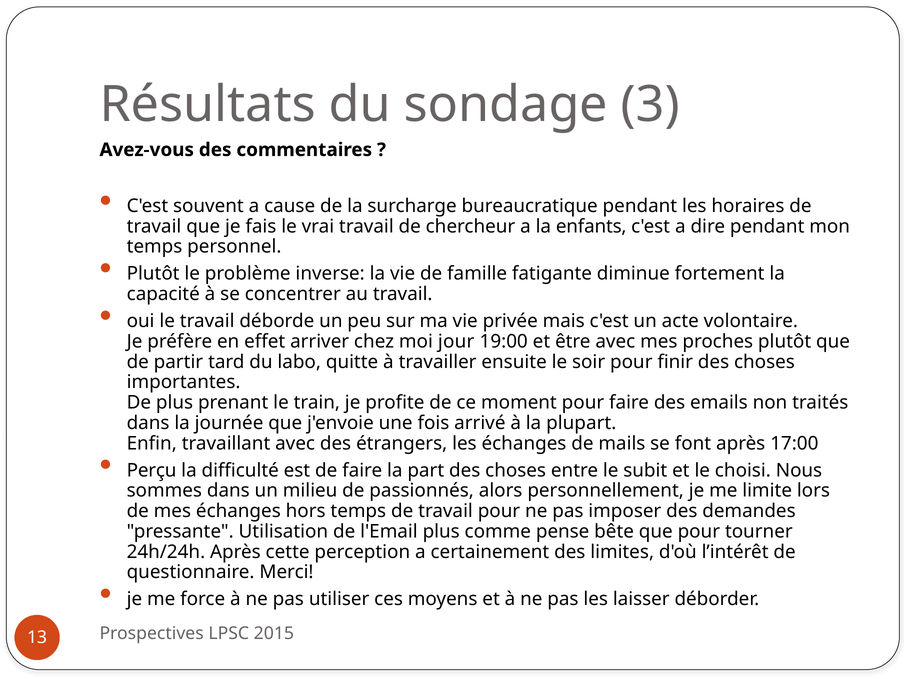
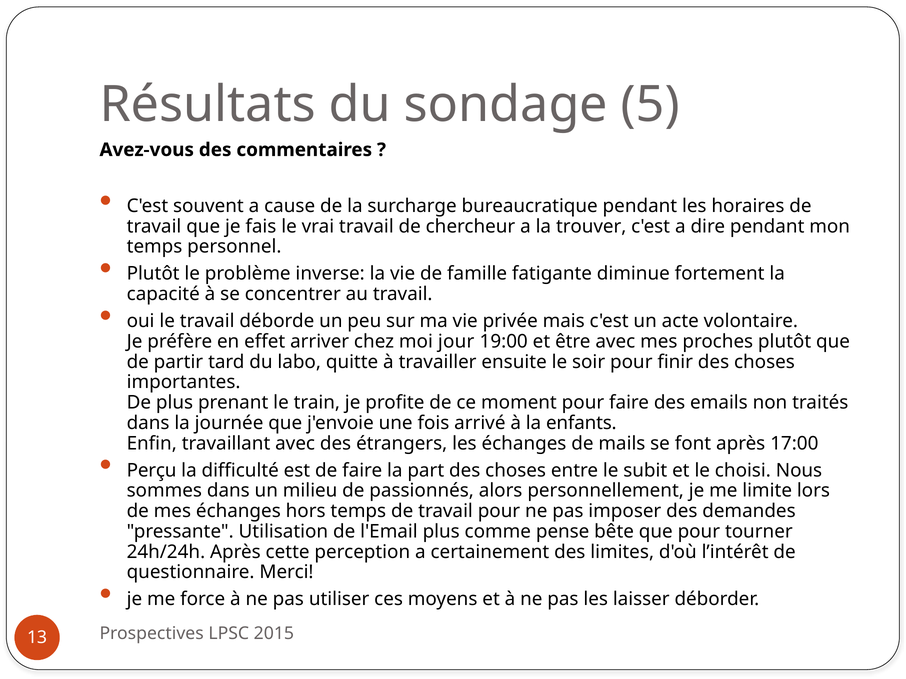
3: 3 -> 5 (650, 105)
enfants: enfants -> trouver (591, 227)
plupart: plupart -> enfants (581, 423)
